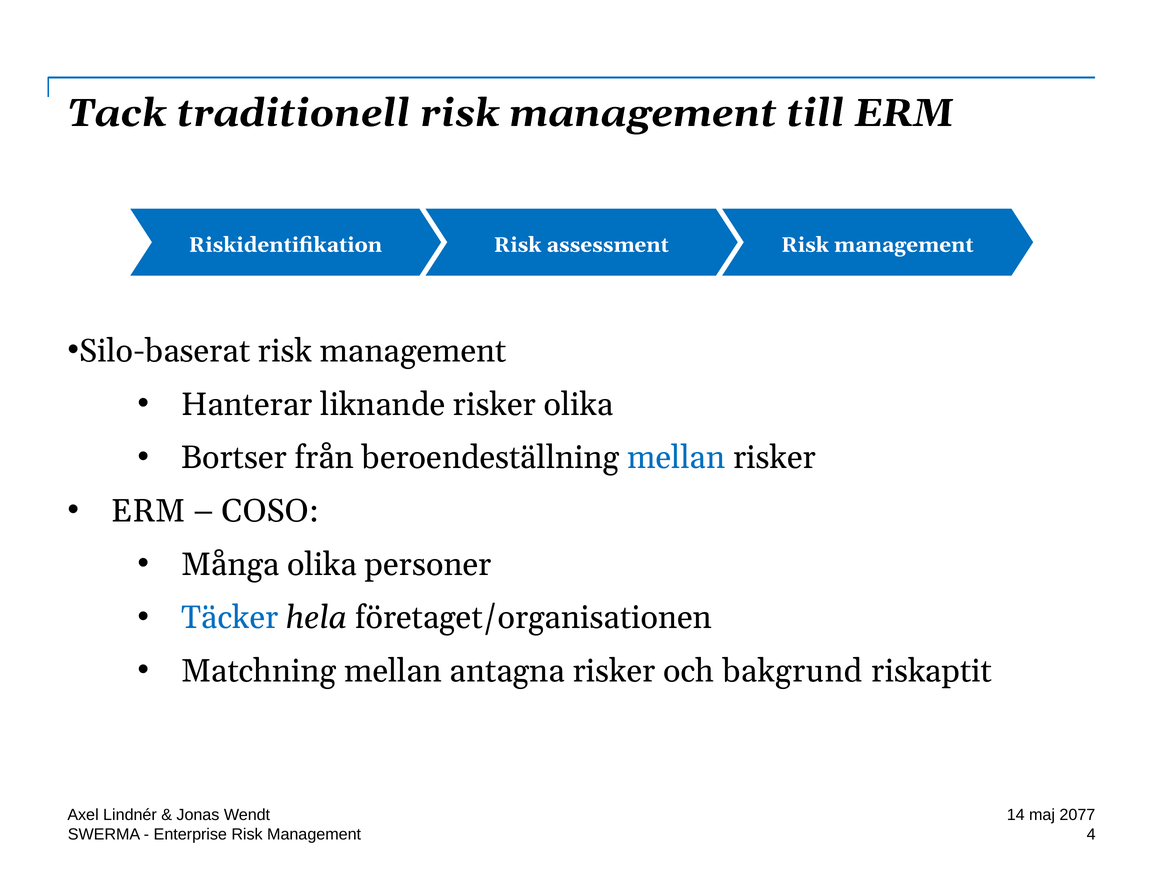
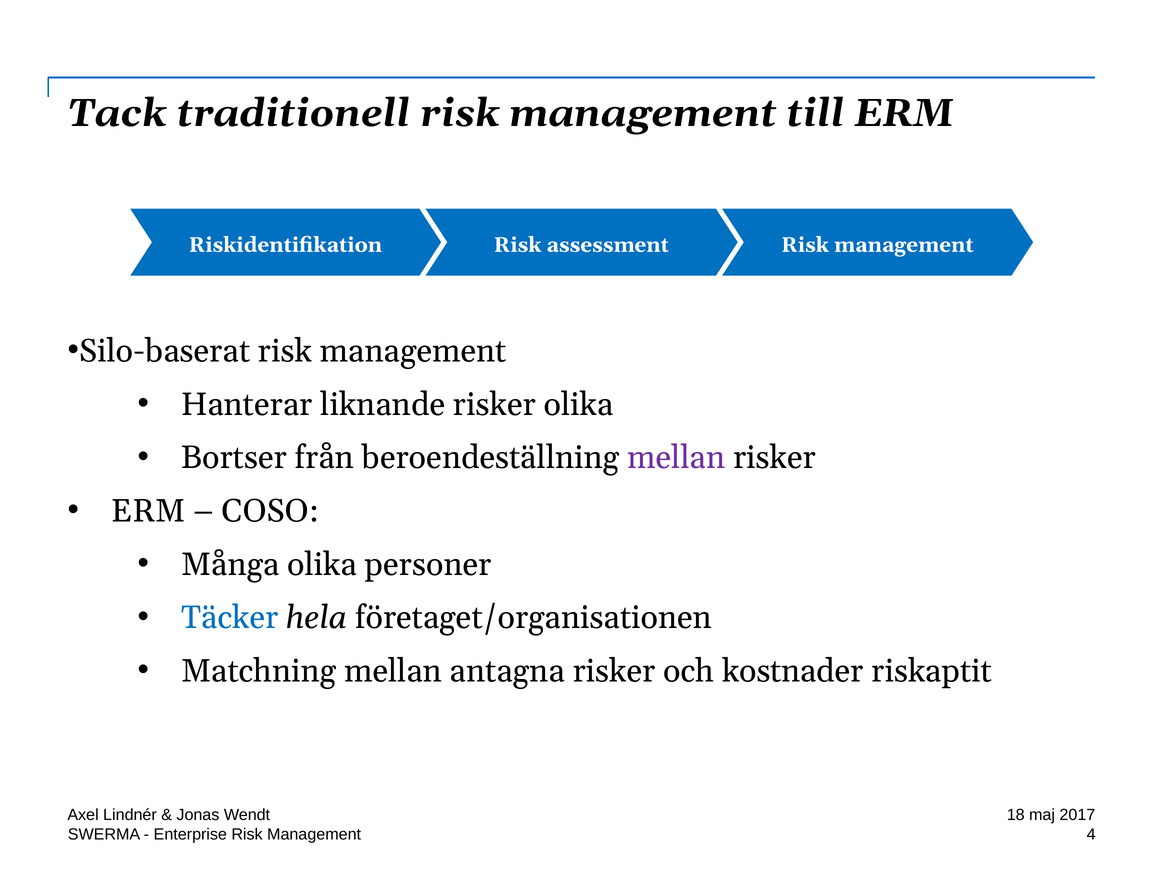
mellan colour: blue -> purple (676, 458)
bakgrund: bakgrund -> kostnader (793, 671)
14: 14 -> 18 (1016, 815)
2077: 2077 -> 2017 (1077, 815)
